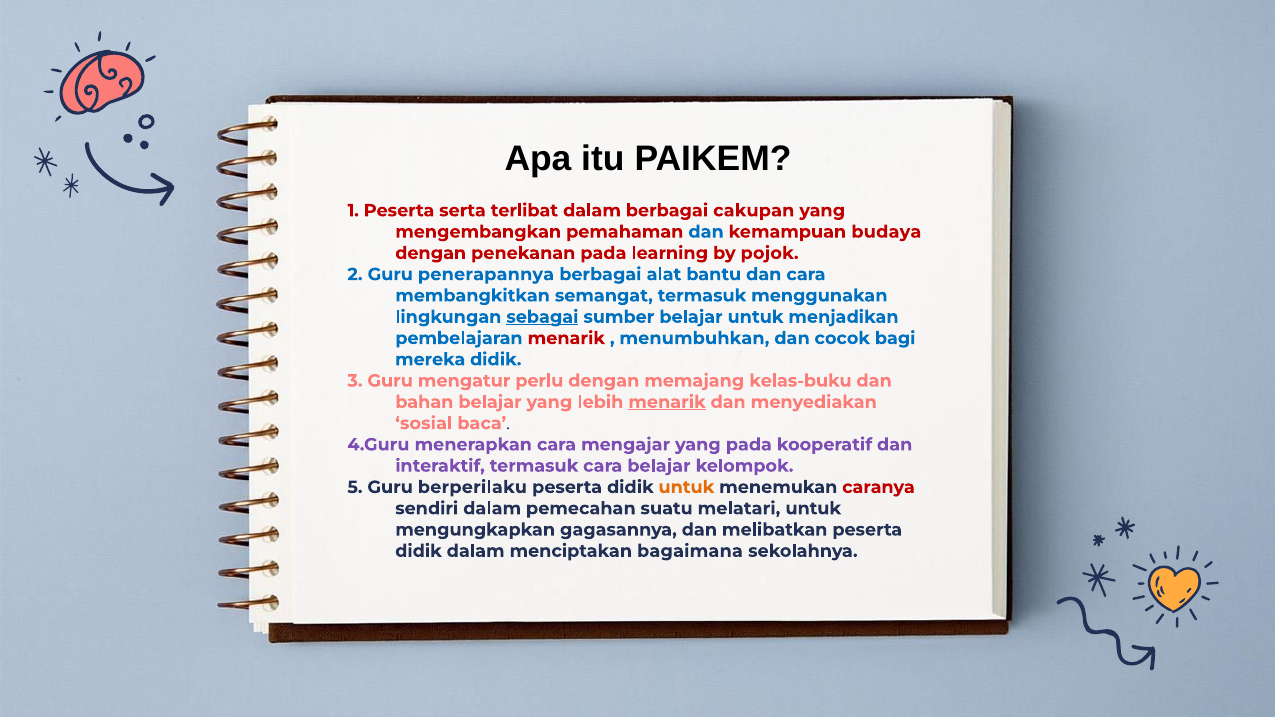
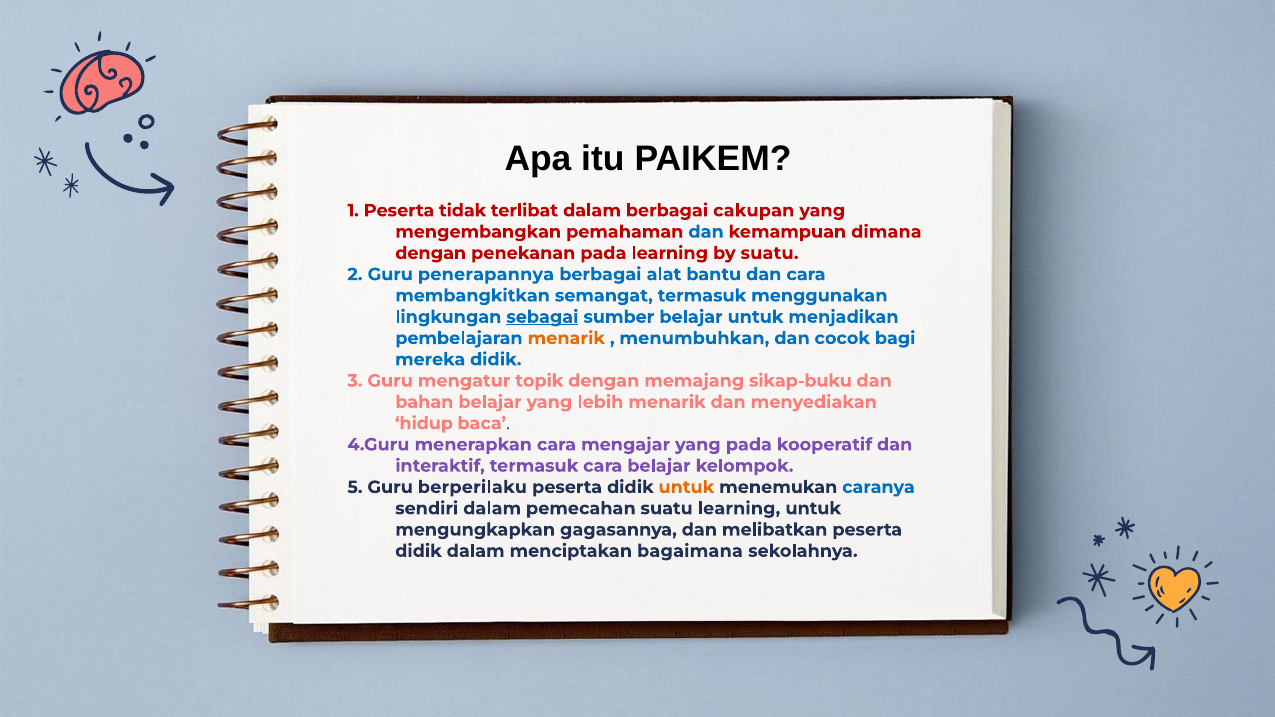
serta: serta -> tidak (463, 211)
budaya: budaya -> dimana (886, 232)
by pojok: pojok -> suatu (770, 253)
menarik colour: red -> orange (566, 338)
perlu: perlu -> topik (539, 381)
kelas-buku: kelas-buku -> sikap-buku (800, 381)
menarik underline: present -> none (667, 402)
sosial: sosial -> hidup (424, 423)
caranya colour: red -> blue (879, 487)
suatu melatari: melatari -> learning (739, 509)
